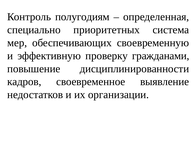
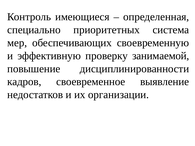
полугодиям: полугодиям -> имеющиеся (82, 17)
гражданами: гражданами -> занимаемой (161, 56)
